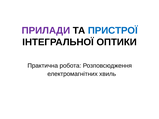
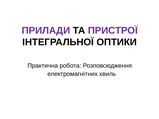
ПРИСТРОЇ colour: blue -> purple (113, 31)
